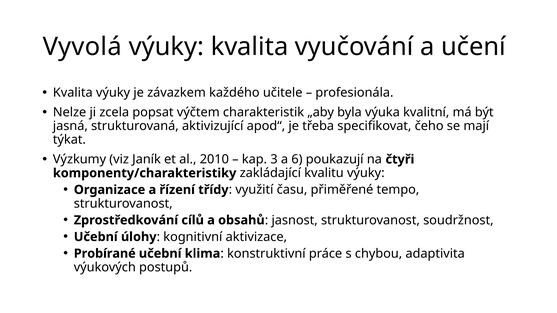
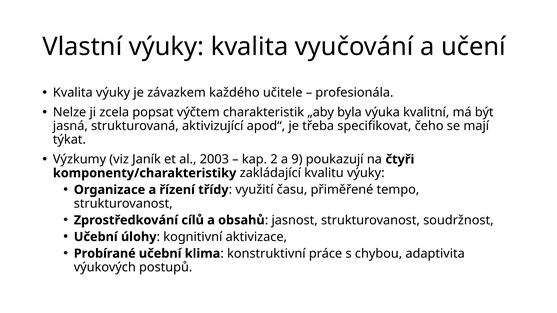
Vyvolá: Vyvolá -> Vlastní (82, 47)
2010: 2010 -> 2003 (214, 159)
3: 3 -> 2 (274, 159)
6: 6 -> 9 (297, 159)
